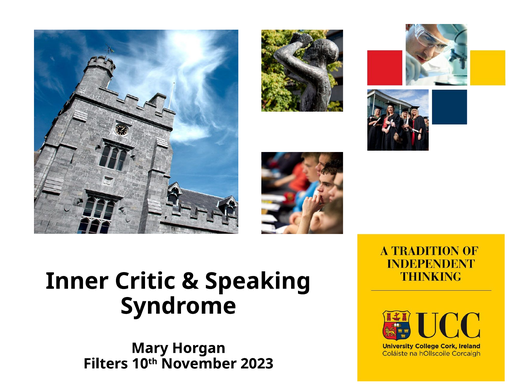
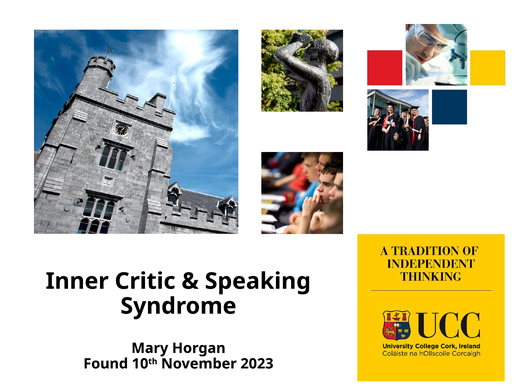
Filters: Filters -> Found (106, 364)
